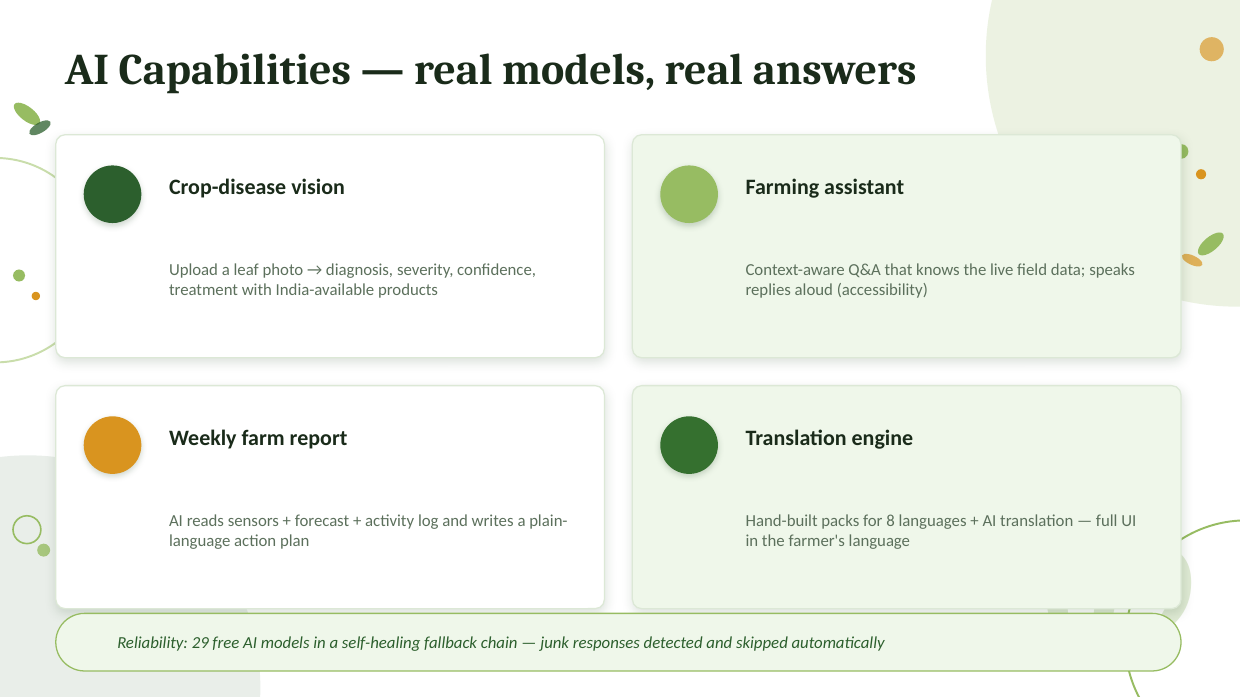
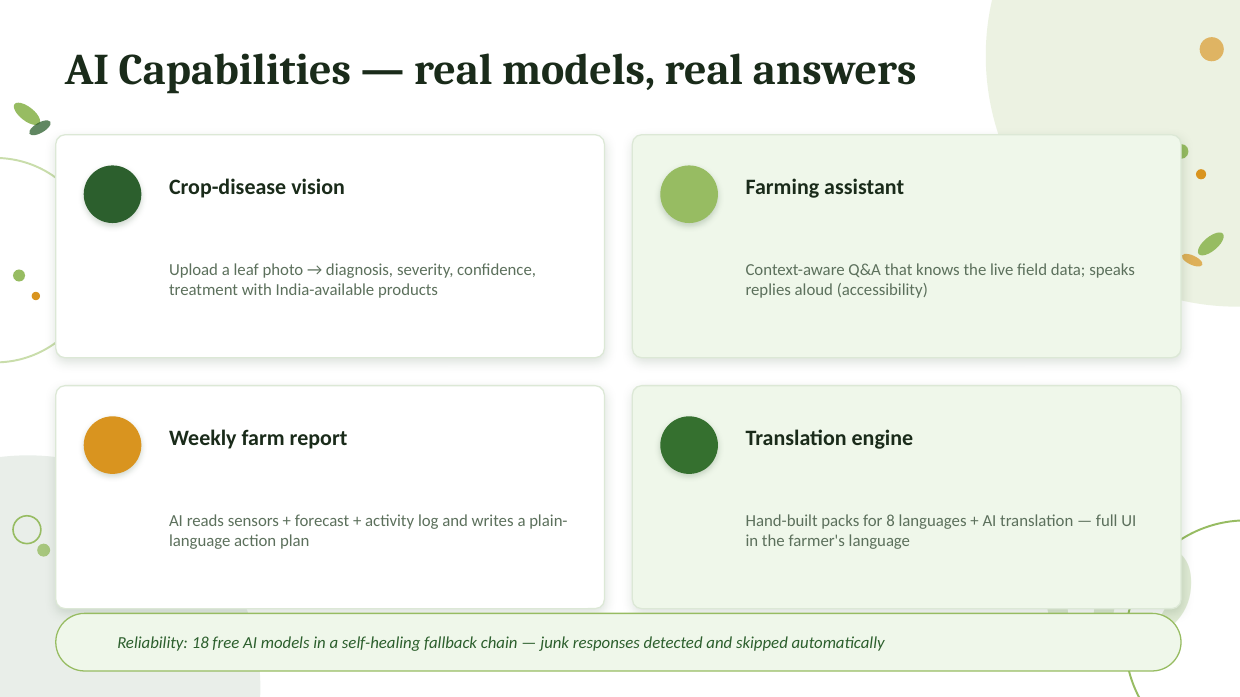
29: 29 -> 18 (200, 644)
